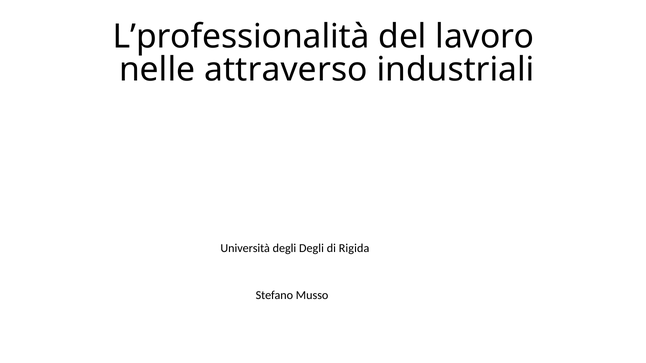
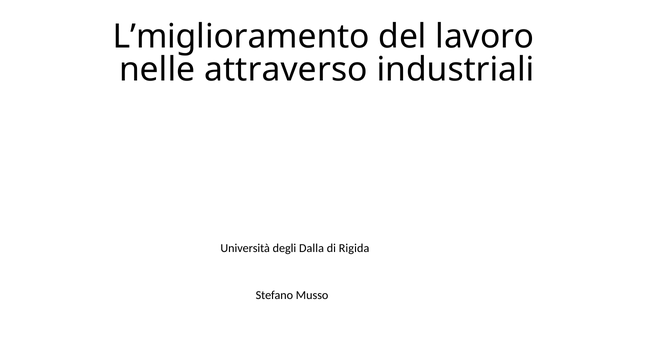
L’professionalità: L’professionalità -> L’miglioramento (241, 37)
degli Degli: Degli -> Dalla (311, 249)
